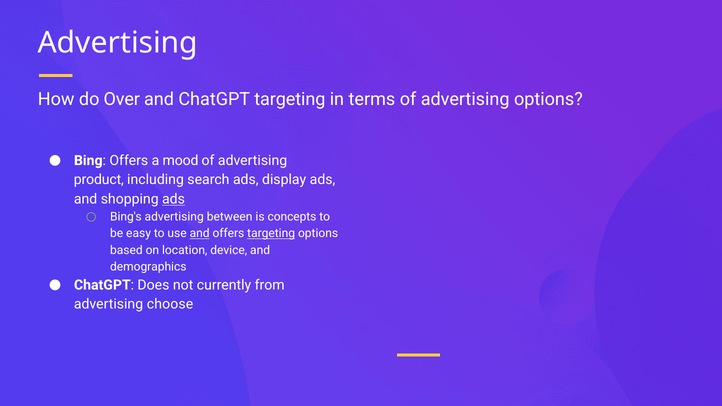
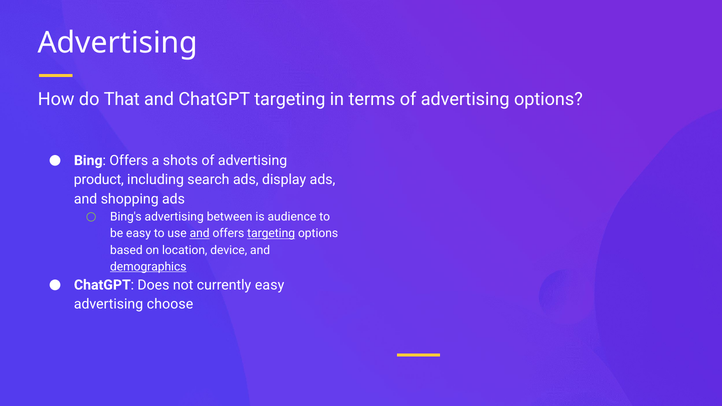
Over: Over -> That (122, 100)
mood: mood -> shots (180, 161)
ads underline: present -> none (174, 199)
concepts: concepts -> audience (292, 217)
demographics underline: none -> present (148, 267)
currently from: from -> easy (270, 285)
